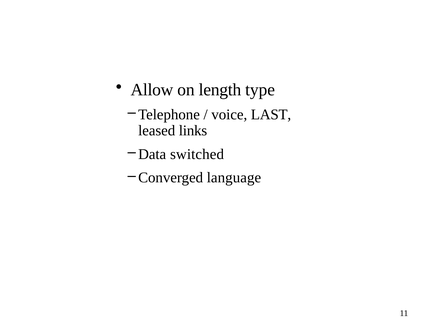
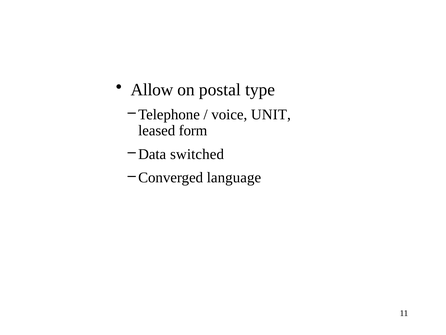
length: length -> postal (220, 90)
LAST: LAST -> UNIT (271, 114)
links: links -> form (193, 130)
